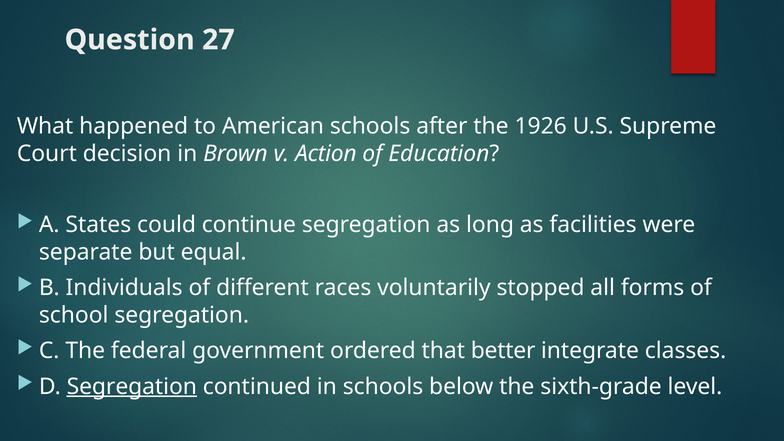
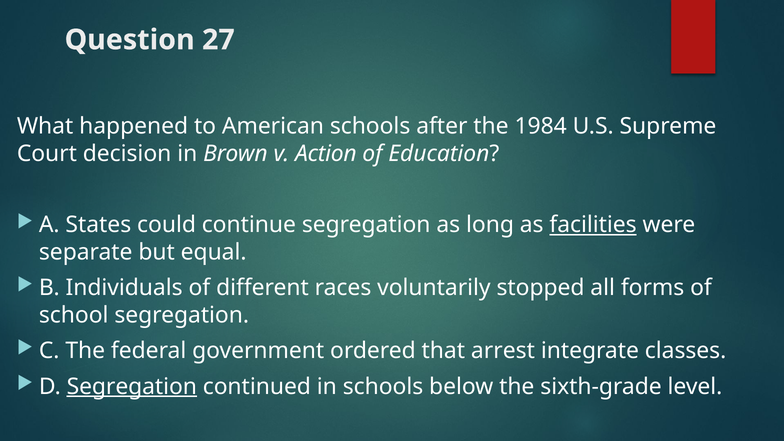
1926: 1926 -> 1984 (541, 126)
facilities underline: none -> present (593, 225)
better: better -> arrest (503, 351)
